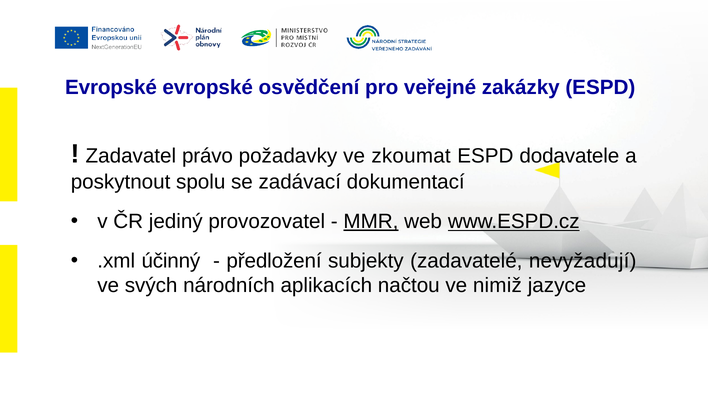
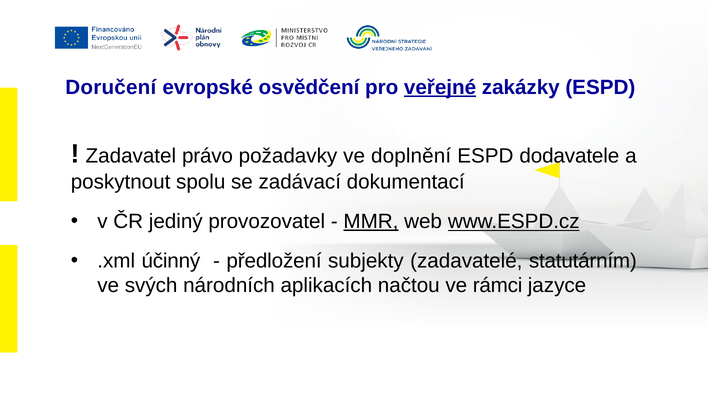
Evropské: Evropské -> Doručení (111, 88)
veřejné underline: none -> present (440, 88)
zkoumat: zkoumat -> doplnění (411, 156)
nevyžadují: nevyžadují -> statutárním (583, 261)
nimiž: nimiž -> rámci (498, 286)
